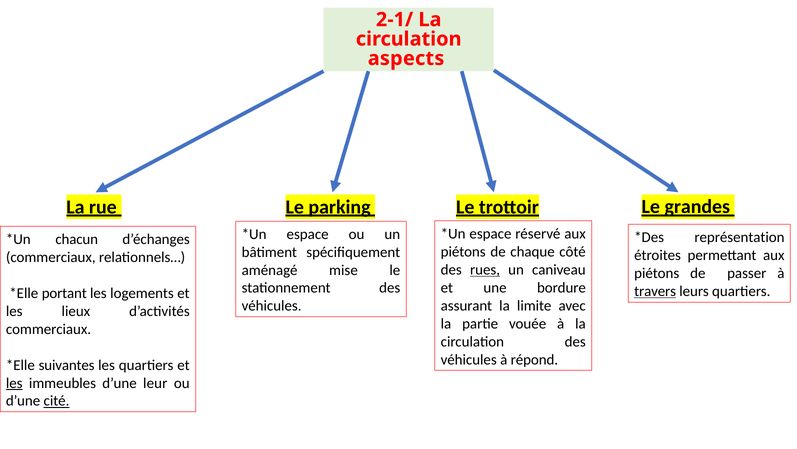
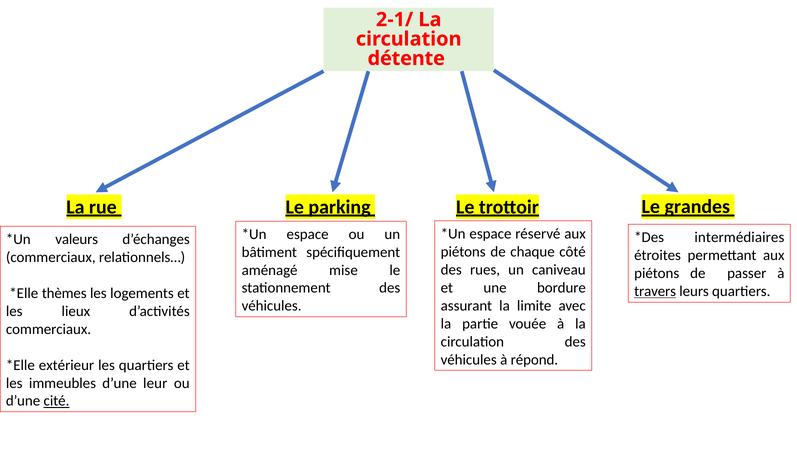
aspects: aspects -> détente (406, 58)
représentation: représentation -> intermédiaires (739, 237)
chacun: chacun -> valeurs (77, 239)
rues underline: present -> none (485, 269)
portant: portant -> thèmes (64, 293)
suivantes: suivantes -> extérieur (67, 365)
les underline: present -> none (14, 382)
